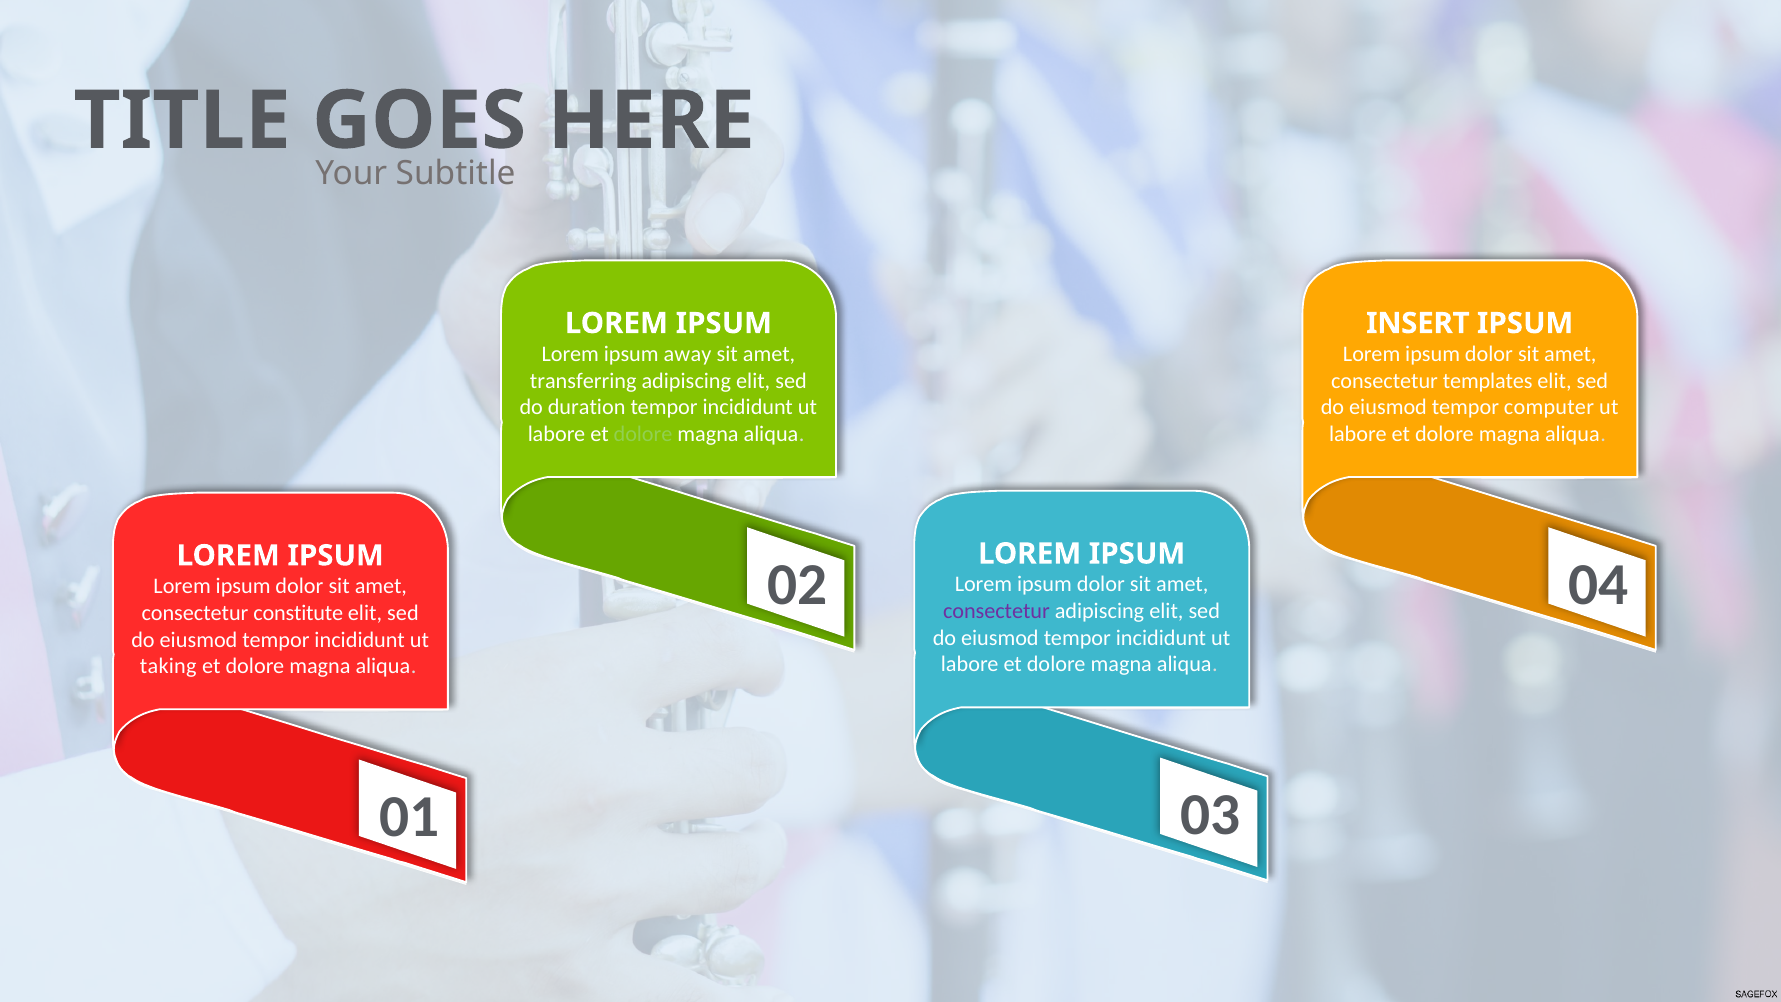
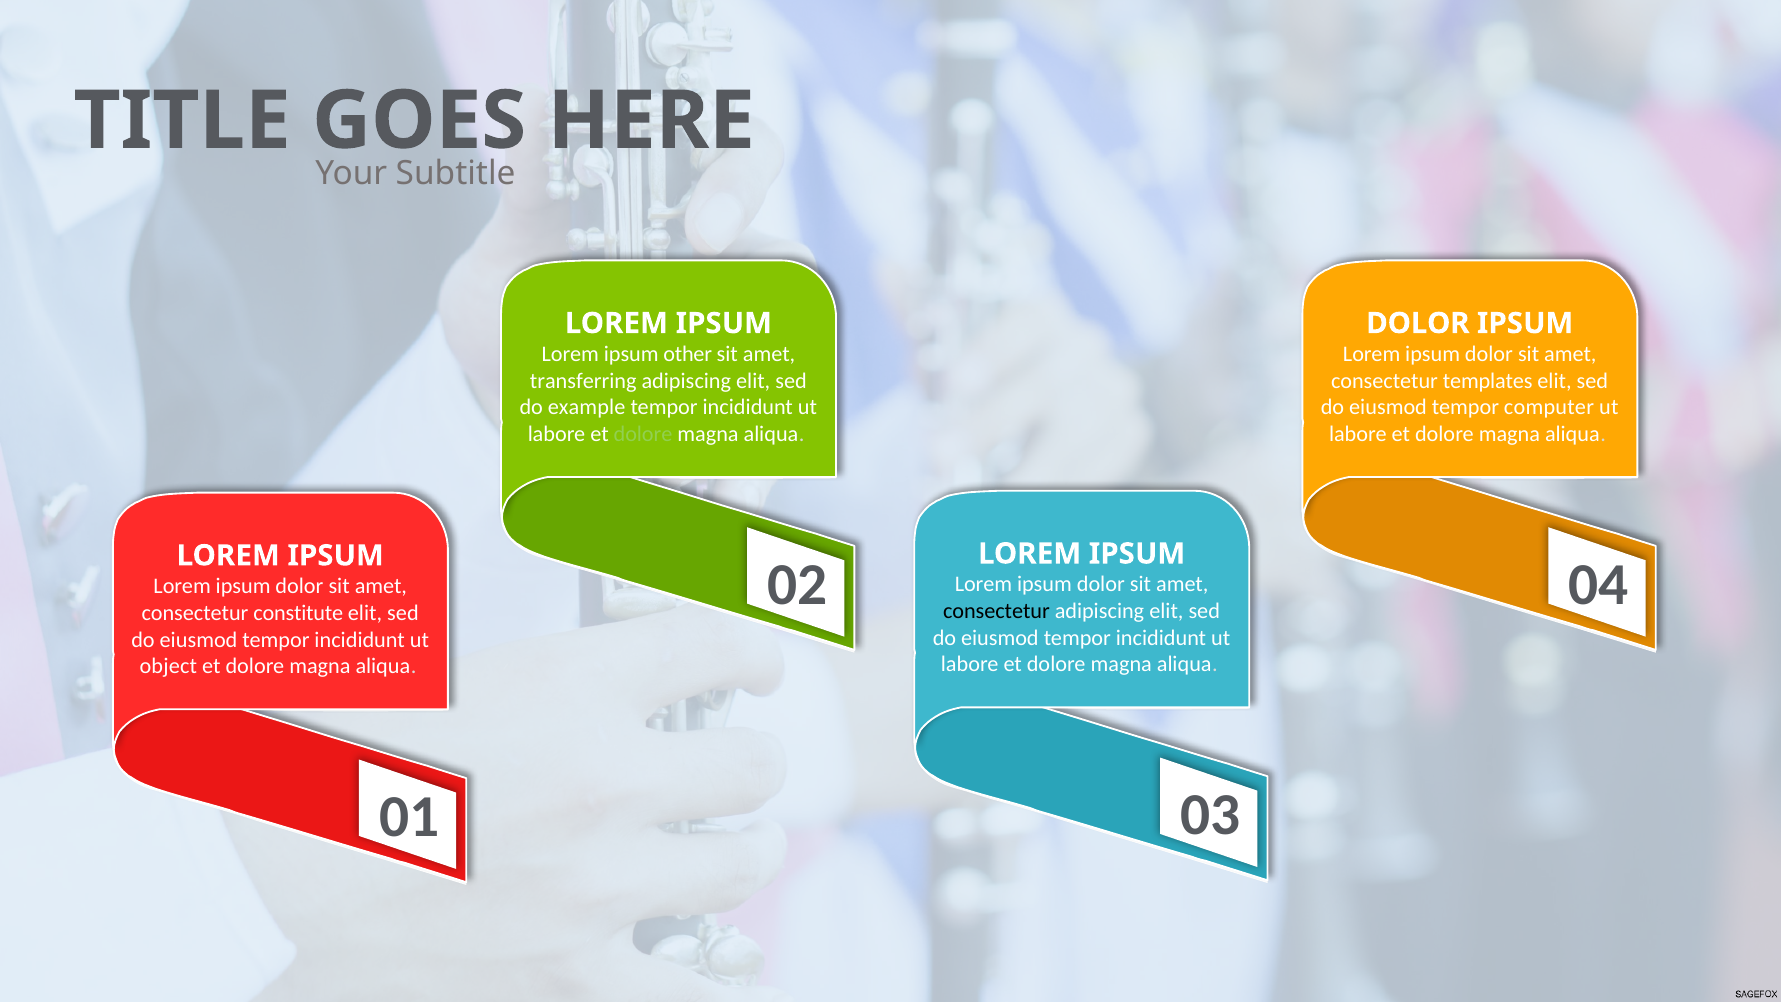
INSERT: INSERT -> DOLOR (1418, 323)
away: away -> other (688, 354)
duration: duration -> example (587, 407)
consectetur colour: purple -> black (996, 611)
taking: taking -> object (168, 666)
